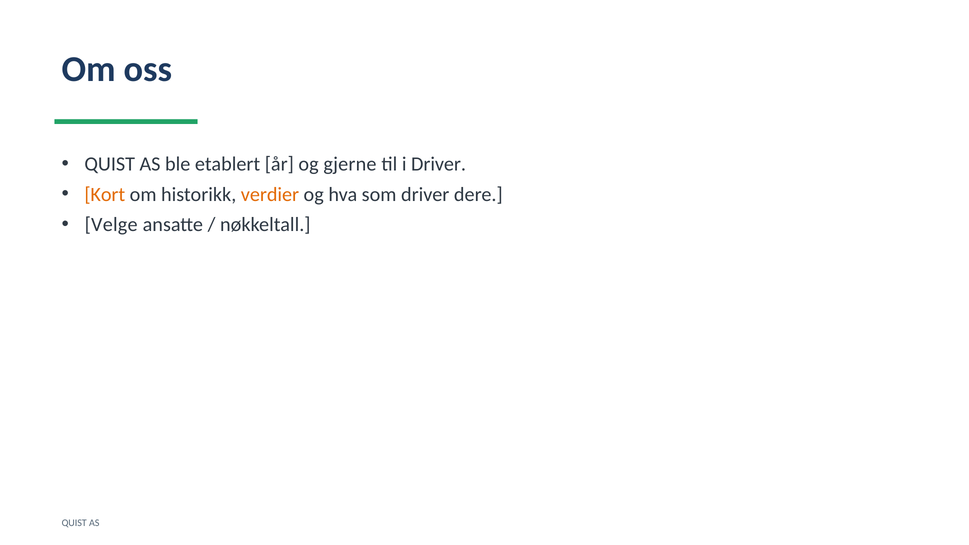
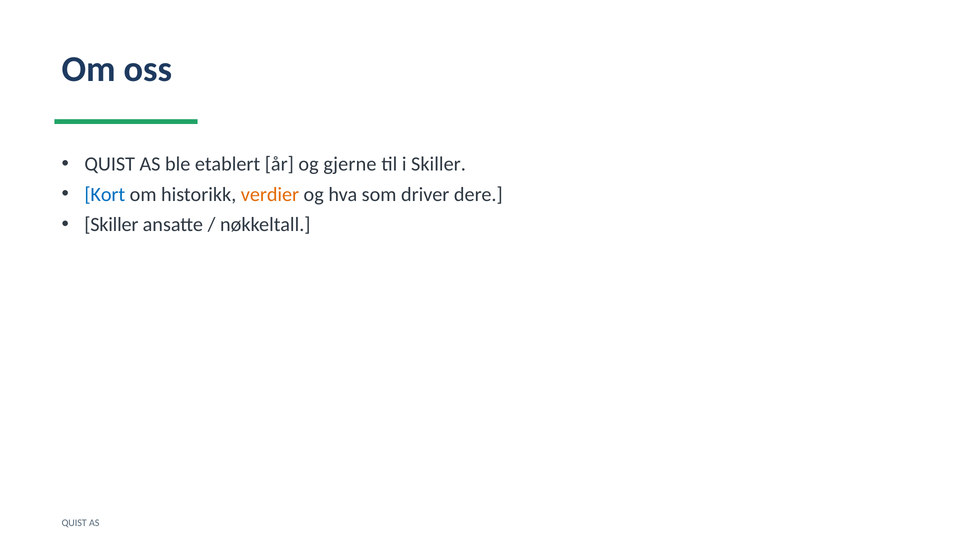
i Driver: Driver -> Skiller (438, 164)
Kort colour: orange -> blue (105, 194)
Velge: Velge -> Skiller (111, 225)
